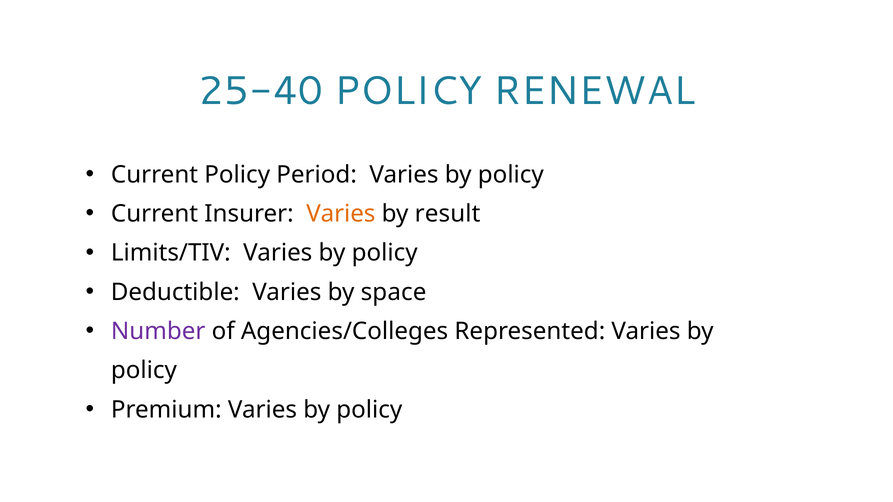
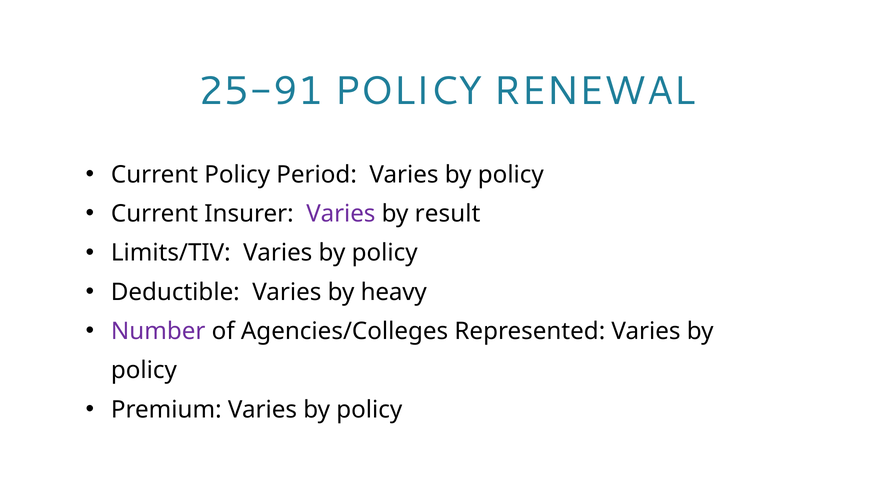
25-40: 25-40 -> 25-91 (261, 91)
Varies colour: orange -> purple (341, 214)
space: space -> heavy (394, 292)
